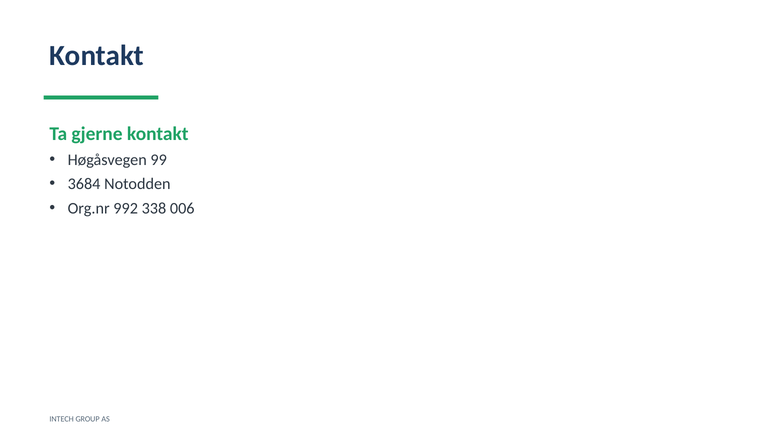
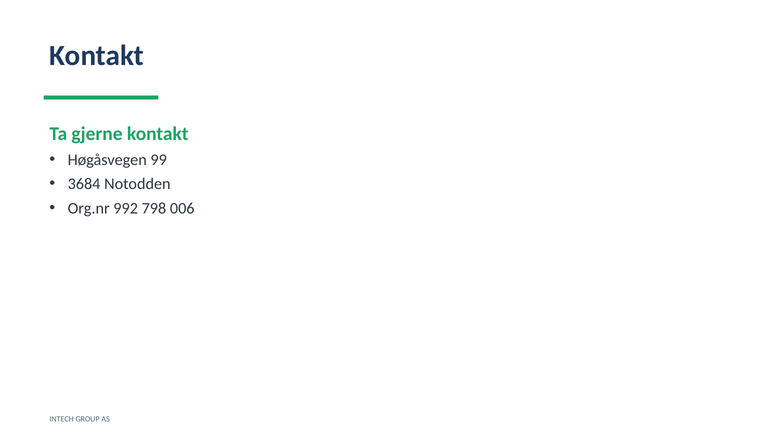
338: 338 -> 798 (154, 208)
